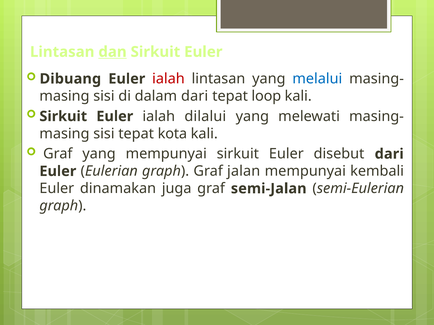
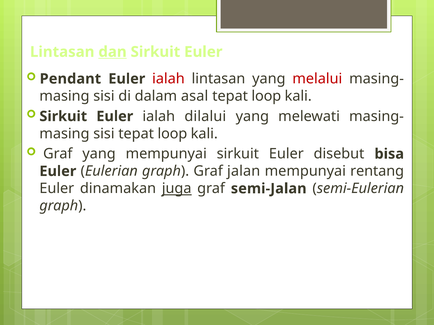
Dibuang: Dibuang -> Pendant (70, 79)
melalui colour: blue -> red (317, 79)
dalam dari: dari -> asal (195, 96)
sisi tepat kota: kota -> loop (172, 134)
disebut dari: dari -> bisa (389, 154)
kembali: kembali -> rentang (377, 171)
juga underline: none -> present (177, 189)
